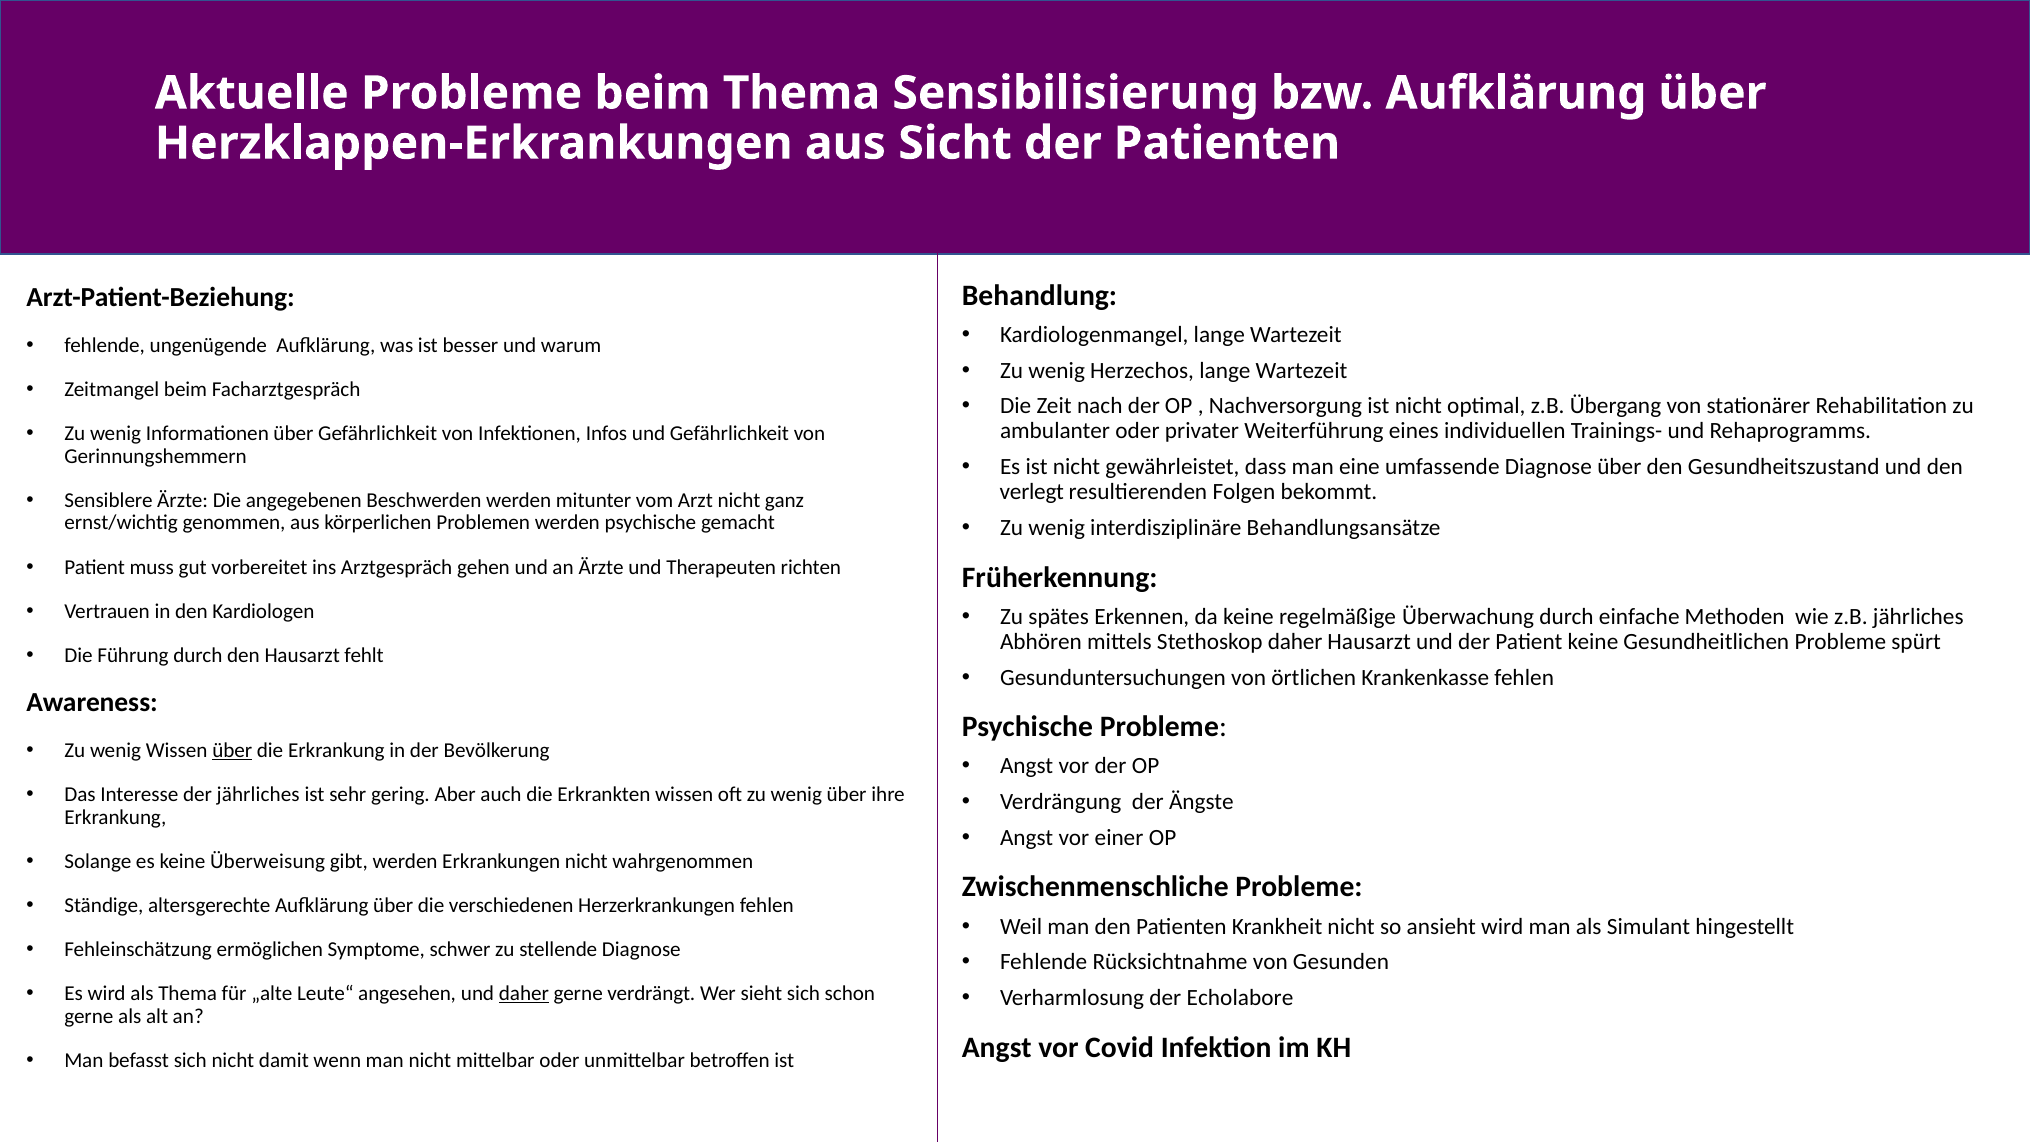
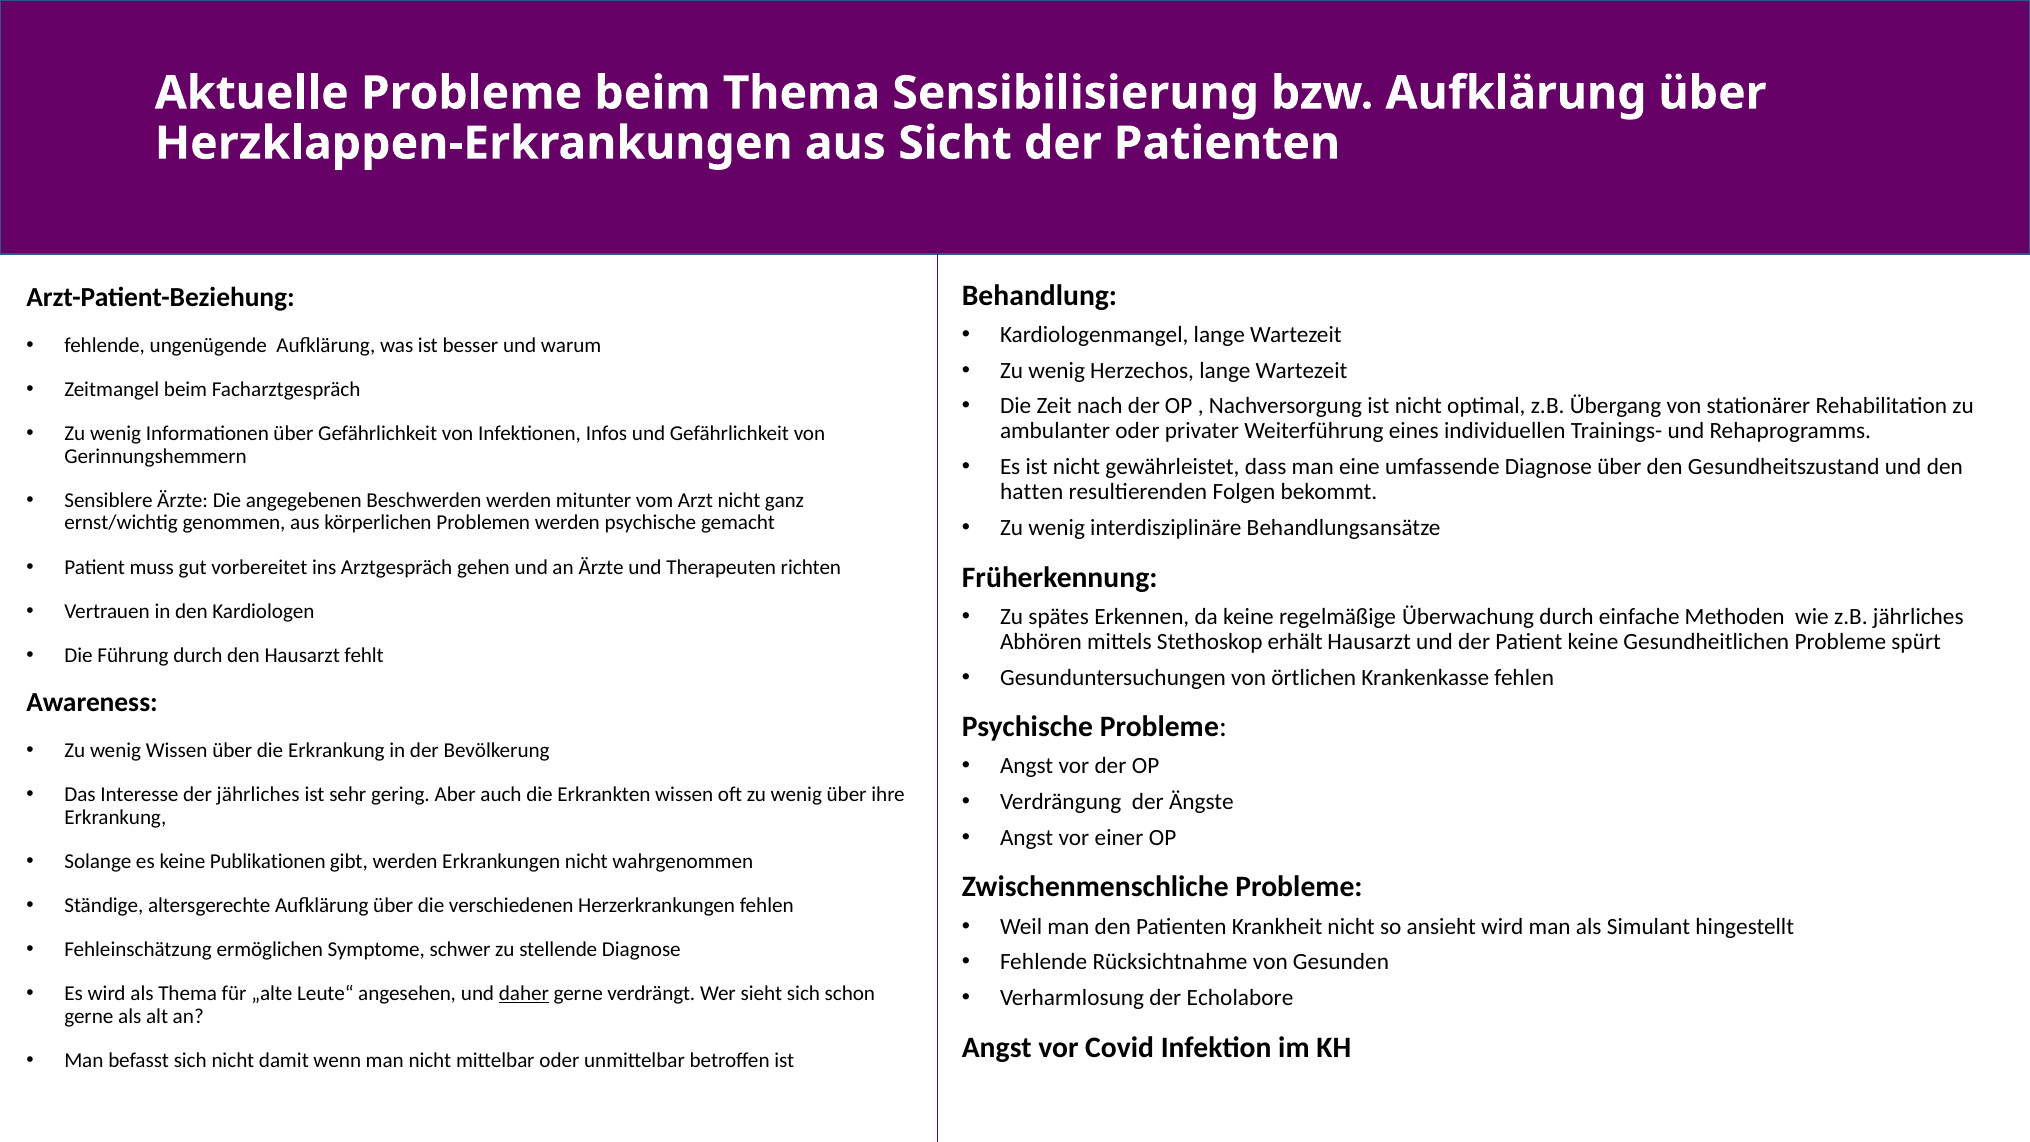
verlegt: verlegt -> hatten (1032, 492)
Stethoskop daher: daher -> erhält (1295, 642)
über underline: present -> none (232, 750)
Überweisung: Überweisung -> Publikationen (268, 861)
